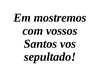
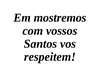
sepultado: sepultado -> respeitem (50, 56)
